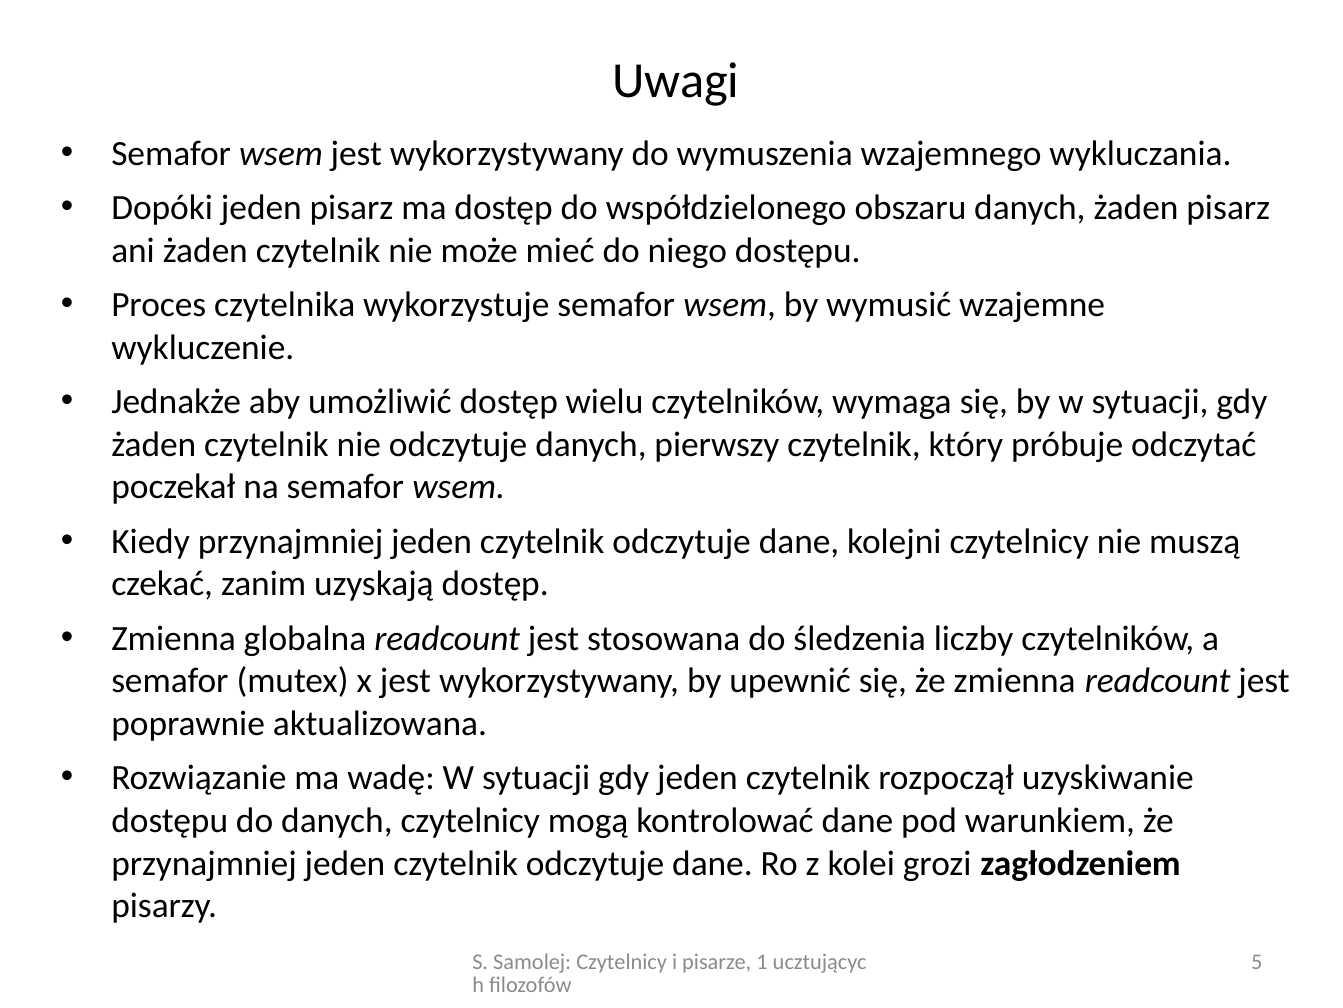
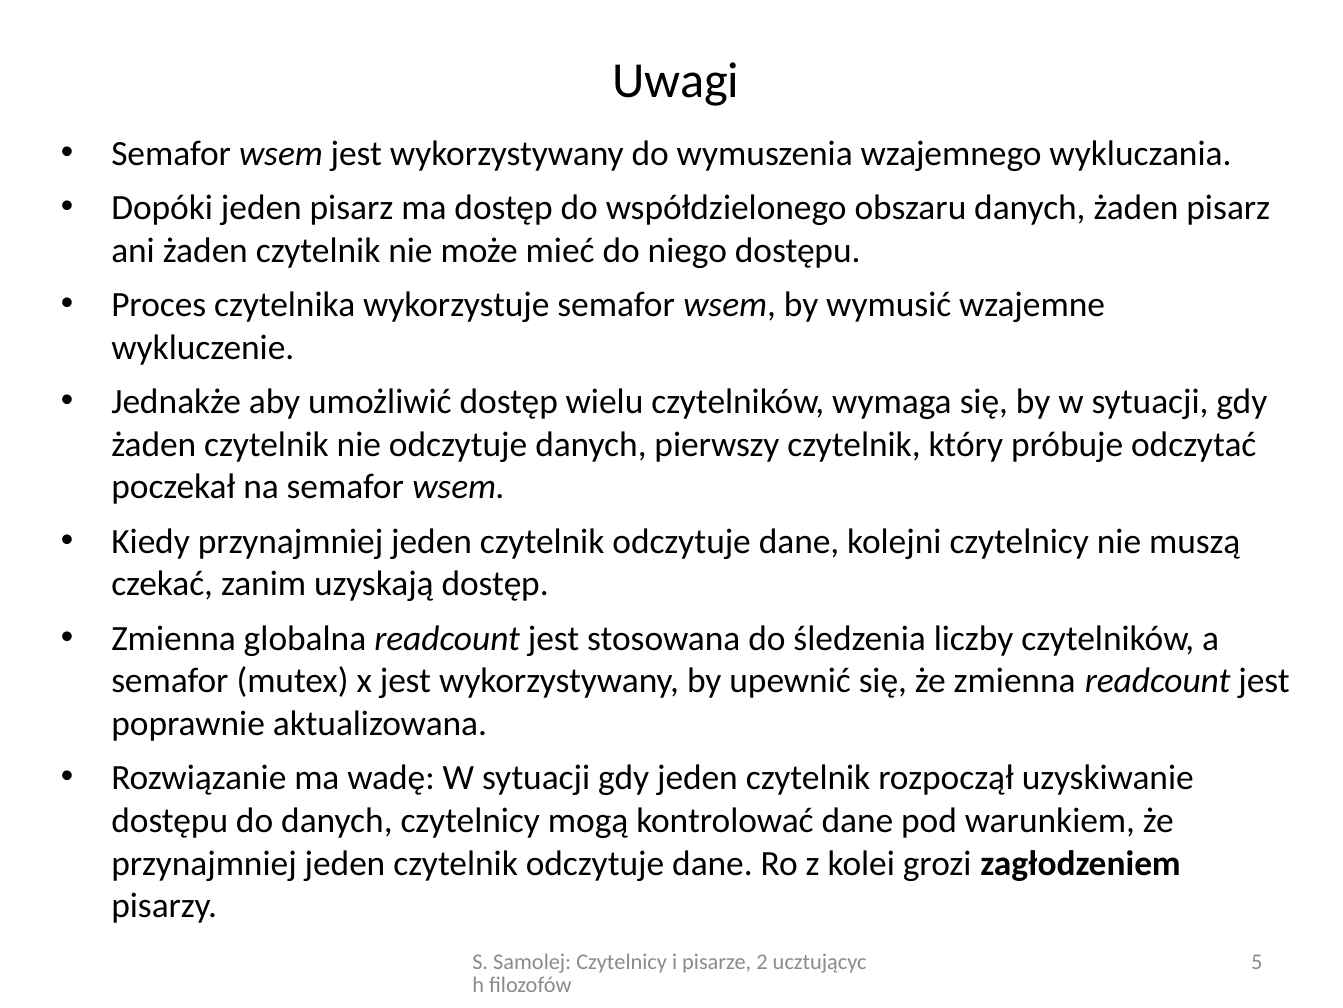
1: 1 -> 2 (762, 962)
